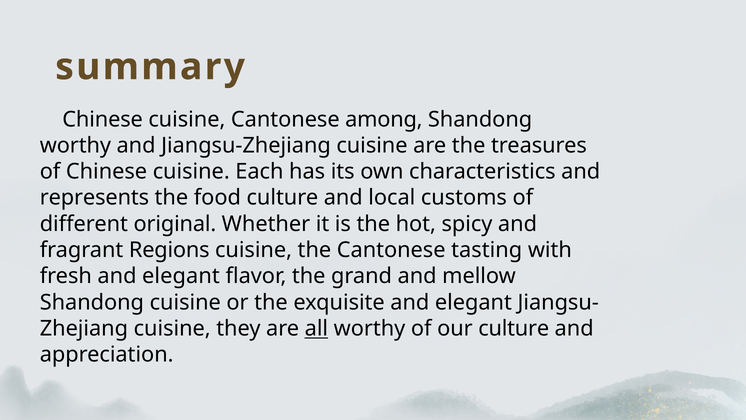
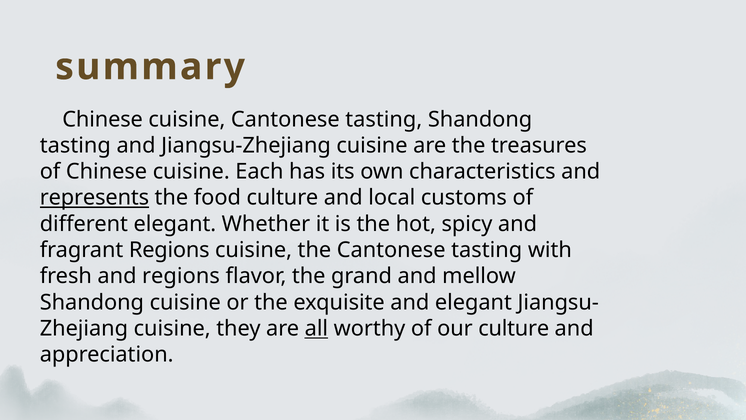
cuisine Cantonese among: among -> tasting (384, 119)
worthy: worthy -> tasting (75, 145)
represents underline: none -> present (94, 198)
different original: original -> elegant (175, 224)
fresh and elegant: elegant -> regions (181, 276)
